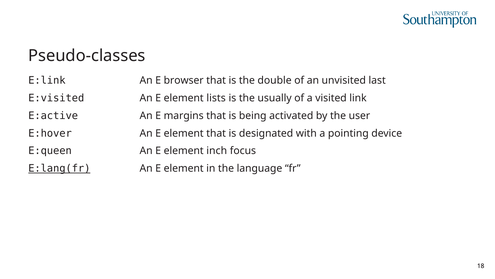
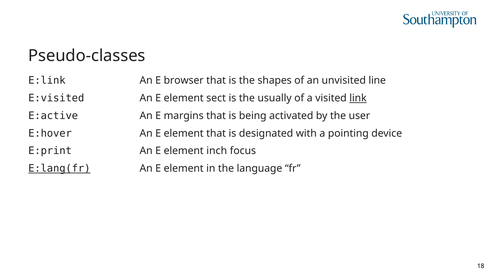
double: double -> shapes (275, 80)
last: last -> line (377, 80)
lists: lists -> sect (216, 98)
link underline: none -> present (358, 98)
E:queen: E:queen -> E:print (50, 151)
